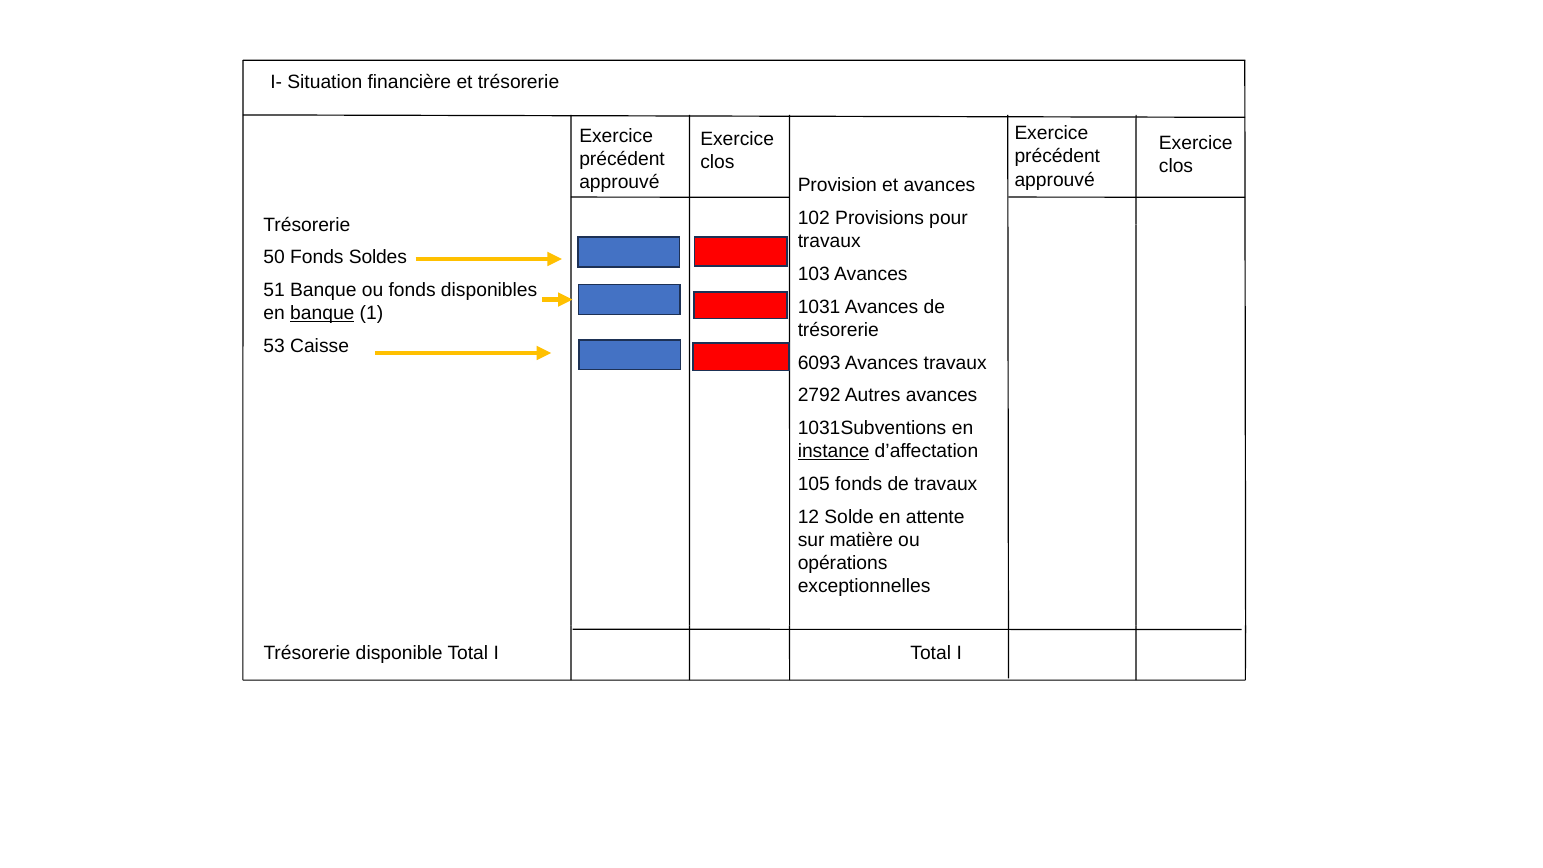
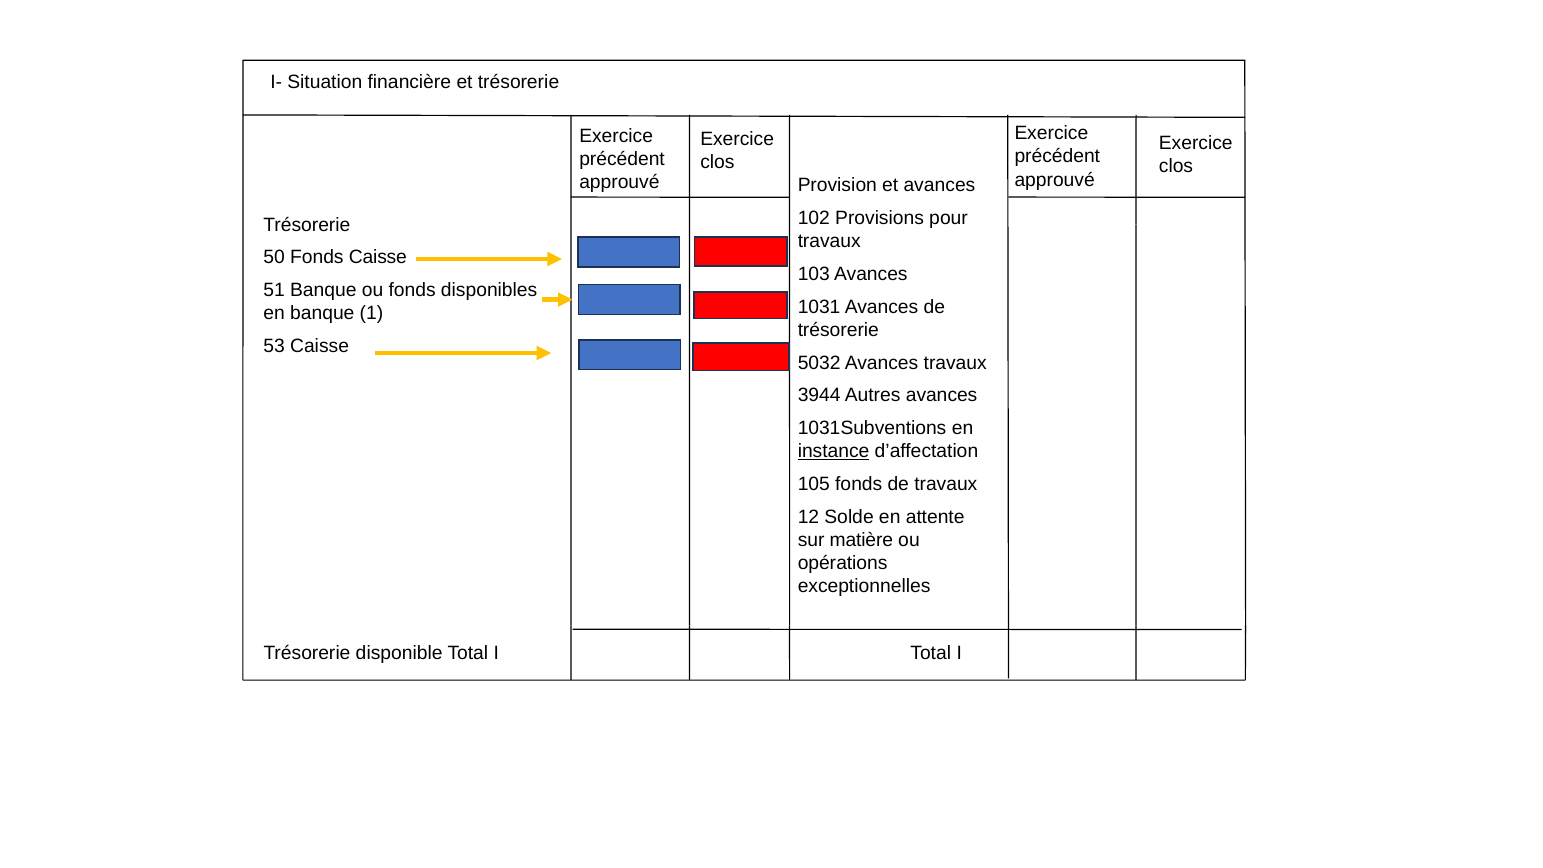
Fonds Soldes: Soldes -> Caisse (378, 257)
banque underline: present -> none (322, 313)
6093: 6093 -> 5032 (819, 363)
2792: 2792 -> 3944 (819, 395)
